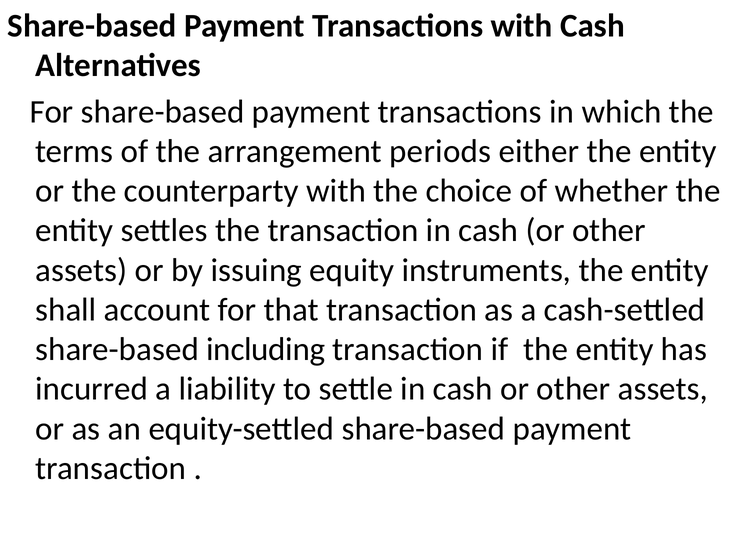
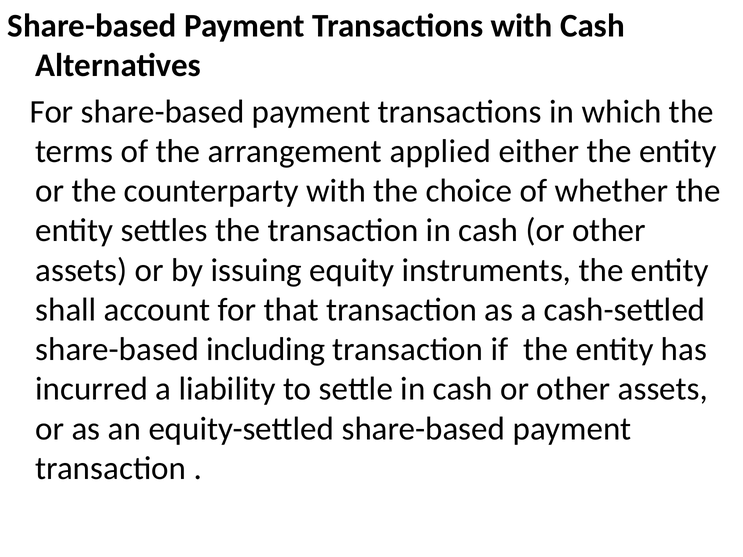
periods: periods -> applied (440, 151)
